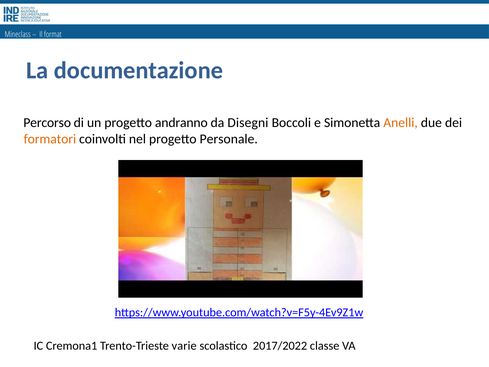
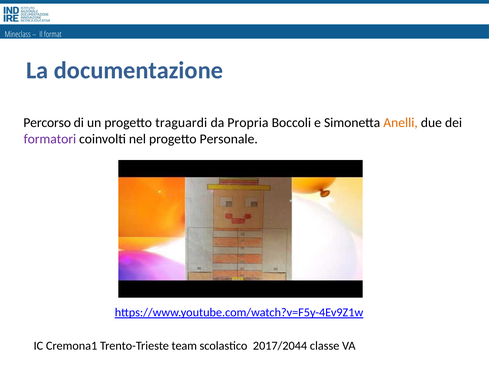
andranno: andranno -> traguardi (181, 123)
Disegni: Disegni -> Propria (248, 123)
formatori colour: orange -> purple (50, 139)
varie: varie -> team (184, 346)
2017/2022: 2017/2022 -> 2017/2044 (280, 346)
